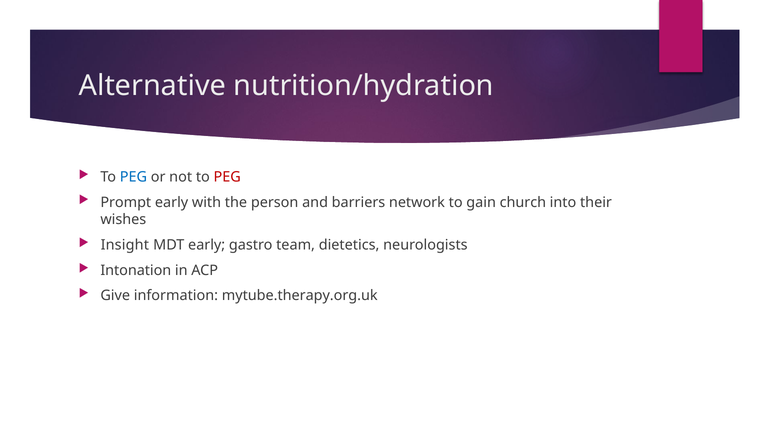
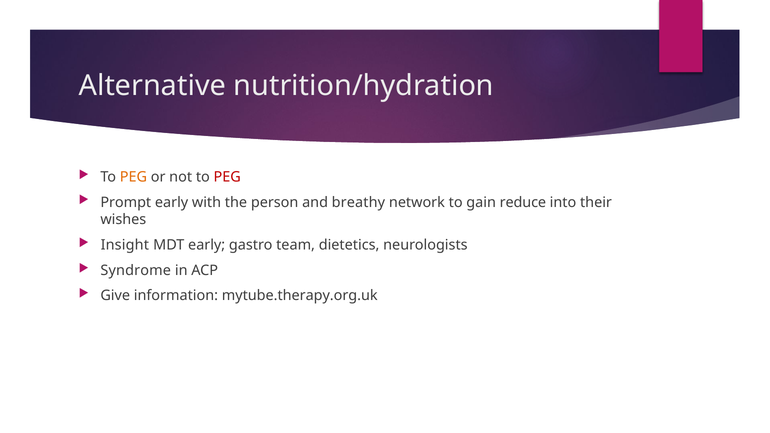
PEG colour: blue -> orange (133, 177)
barriers: barriers -> breathy (358, 202)
church: church -> reduce (523, 202)
Intonation: Intonation -> Syndrome (136, 270)
